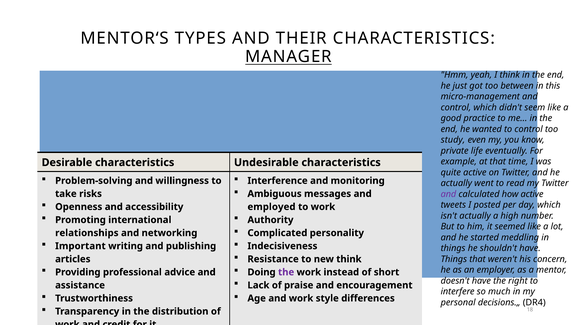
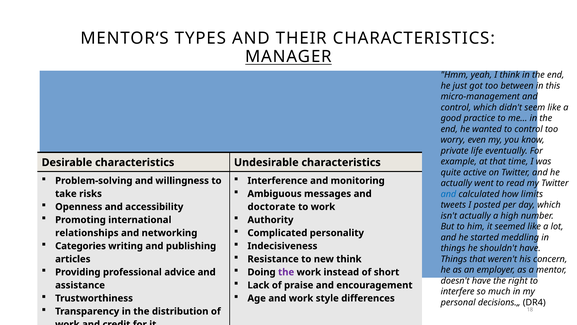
study: study -> worry (453, 140)
and colour: purple -> blue (448, 194)
how active: active -> limits (532, 194)
employed: employed -> doctorate (272, 207)
Important: Important -> Categories (81, 246)
